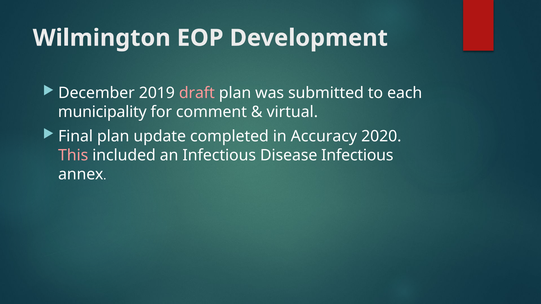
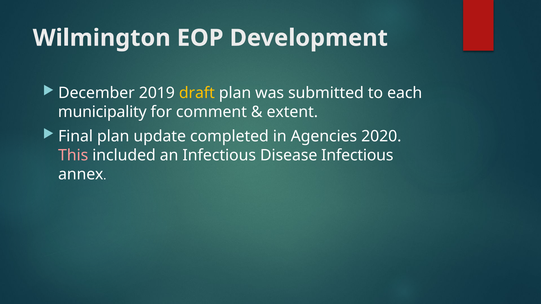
draft colour: pink -> yellow (197, 93)
virtual: virtual -> extent (292, 112)
Accuracy: Accuracy -> Agencies (324, 137)
